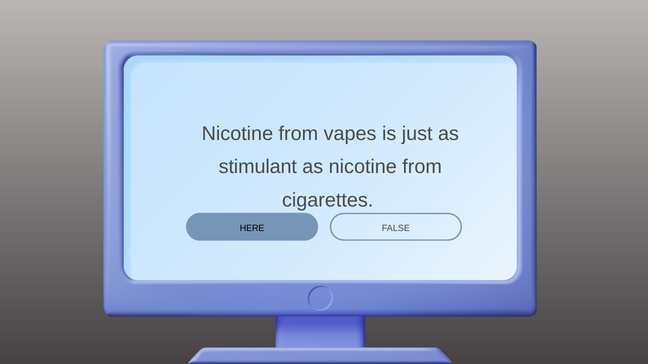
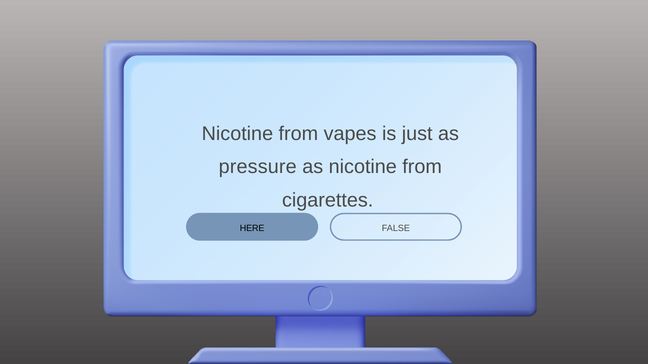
stimulant: stimulant -> pressure (258, 167)
